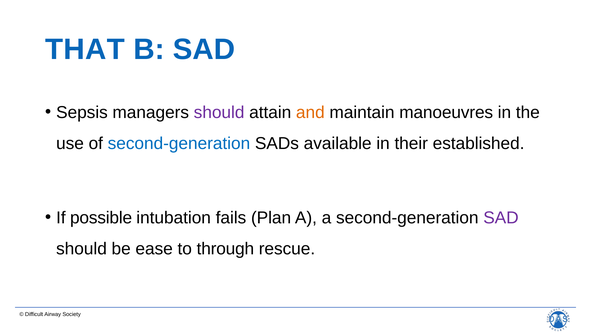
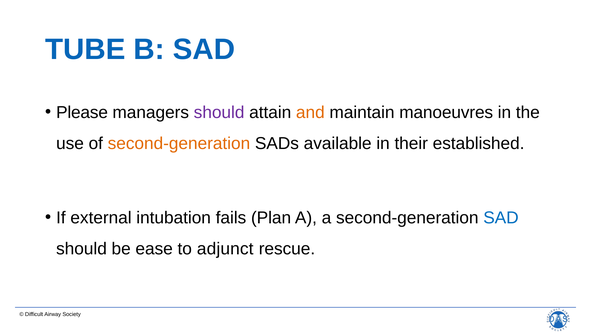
THAT: THAT -> TUBE (85, 50)
Sepsis: Sepsis -> Please (82, 113)
second-generation colour: blue -> orange (179, 144)
possible: possible -> external (101, 218)
SAD colour: purple -> blue (501, 218)
through: through -> adjunct (225, 249)
